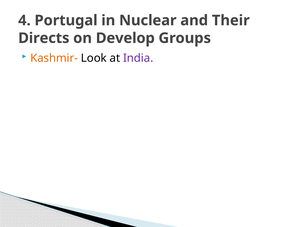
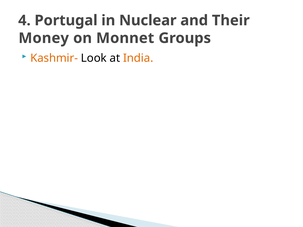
Directs: Directs -> Money (44, 38)
Develop: Develop -> Monnet (125, 38)
India colour: purple -> orange (138, 58)
